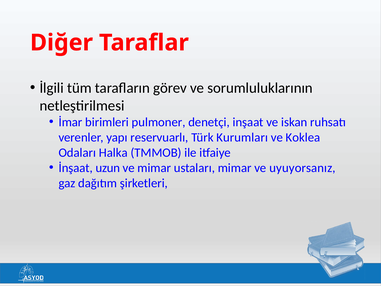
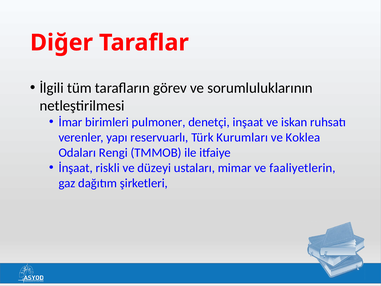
Halka: Halka -> Rengi (113, 153)
uzun: uzun -> riskli (108, 168)
ve mimar: mimar -> düzeyi (154, 168)
uyuyorsanız: uyuyorsanız -> faaliyetlerin (302, 168)
